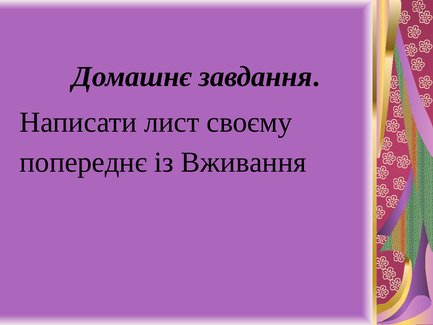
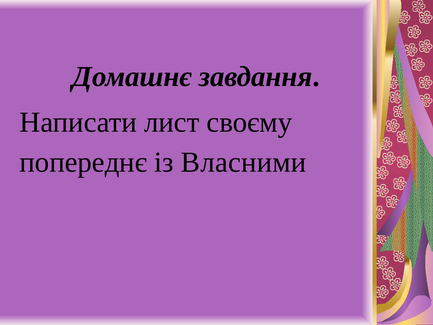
Вживання: Вживання -> Власними (244, 162)
